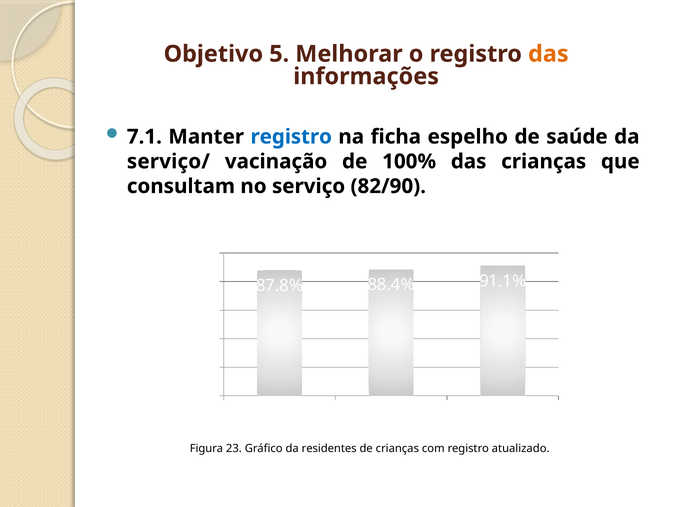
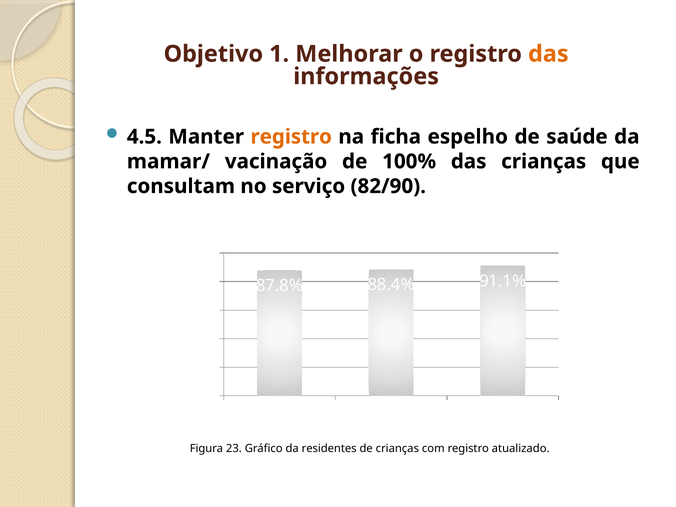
Objetivo 5: 5 -> 1 (279, 54)
7.1: 7.1 -> 4.5 (144, 137)
registro colour: blue -> orange (291, 137)
serviço/: serviço/ -> mamar/ (168, 161)
